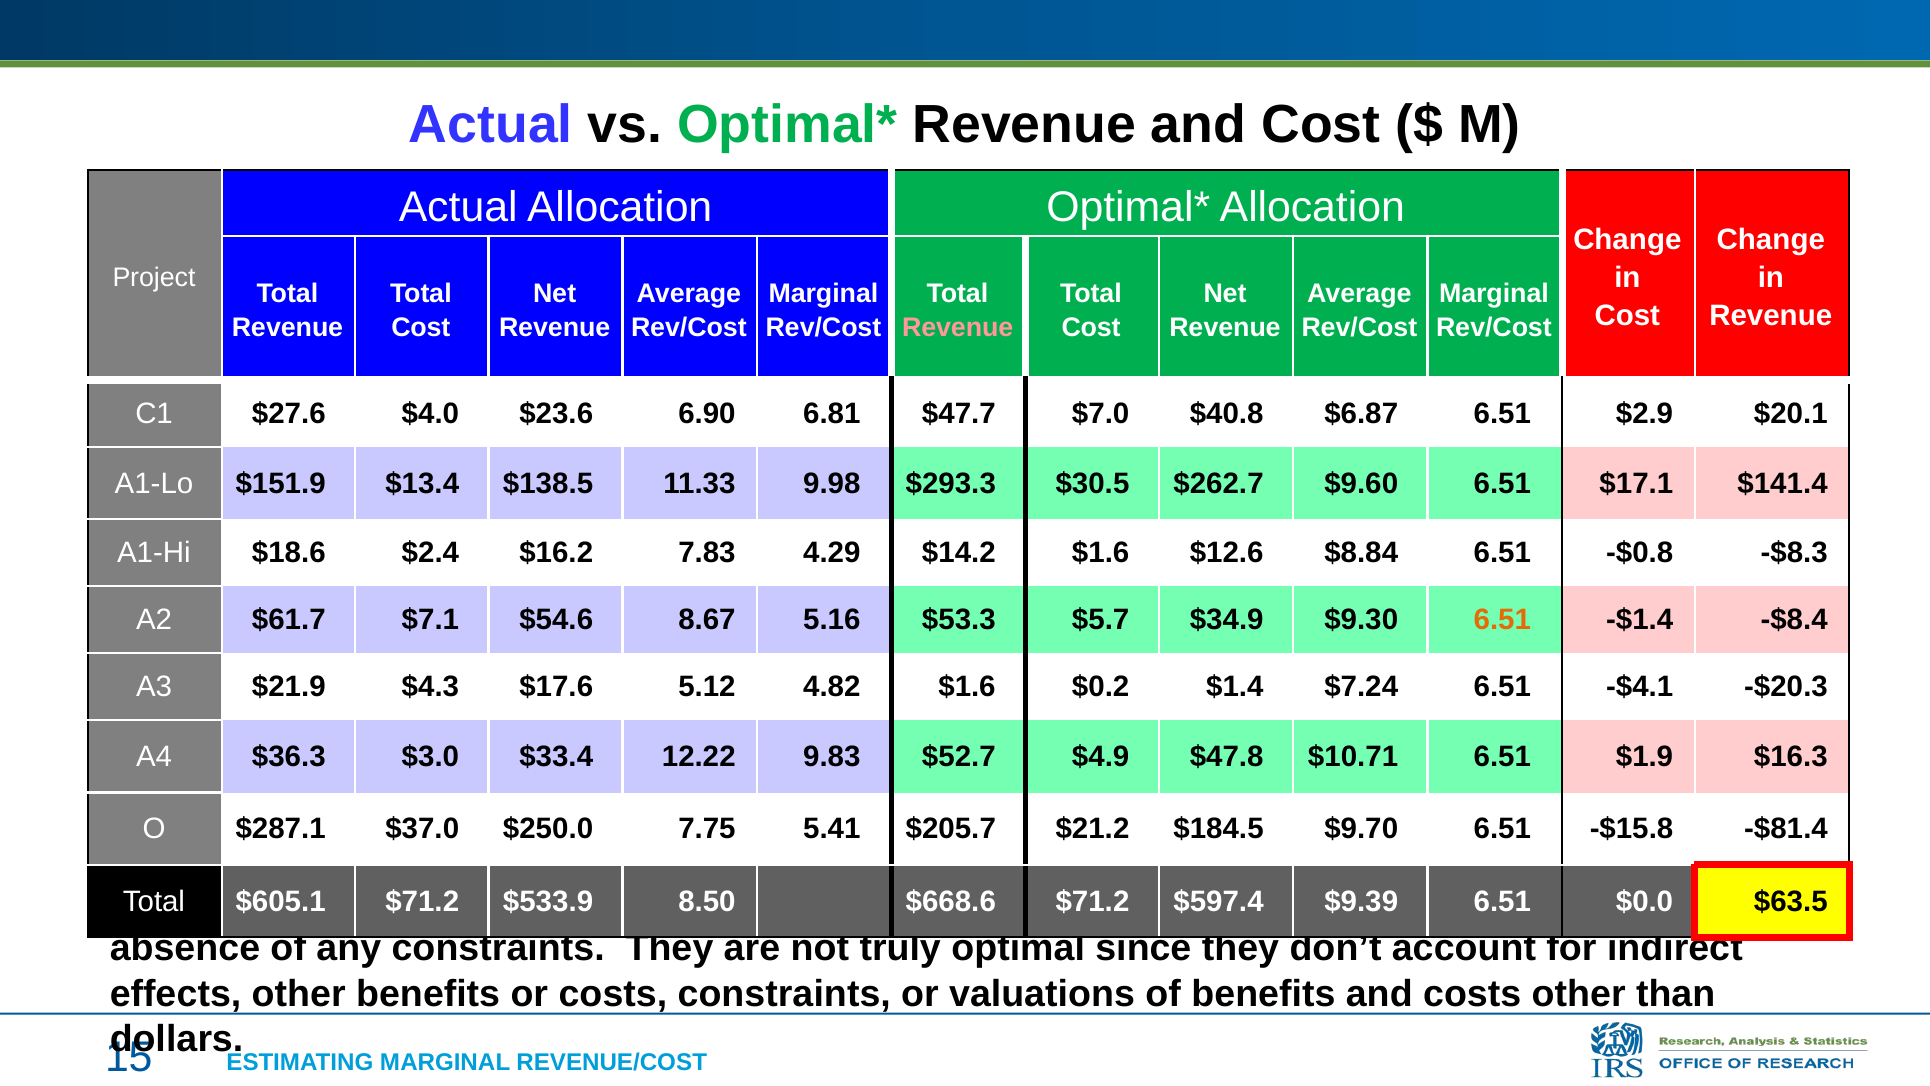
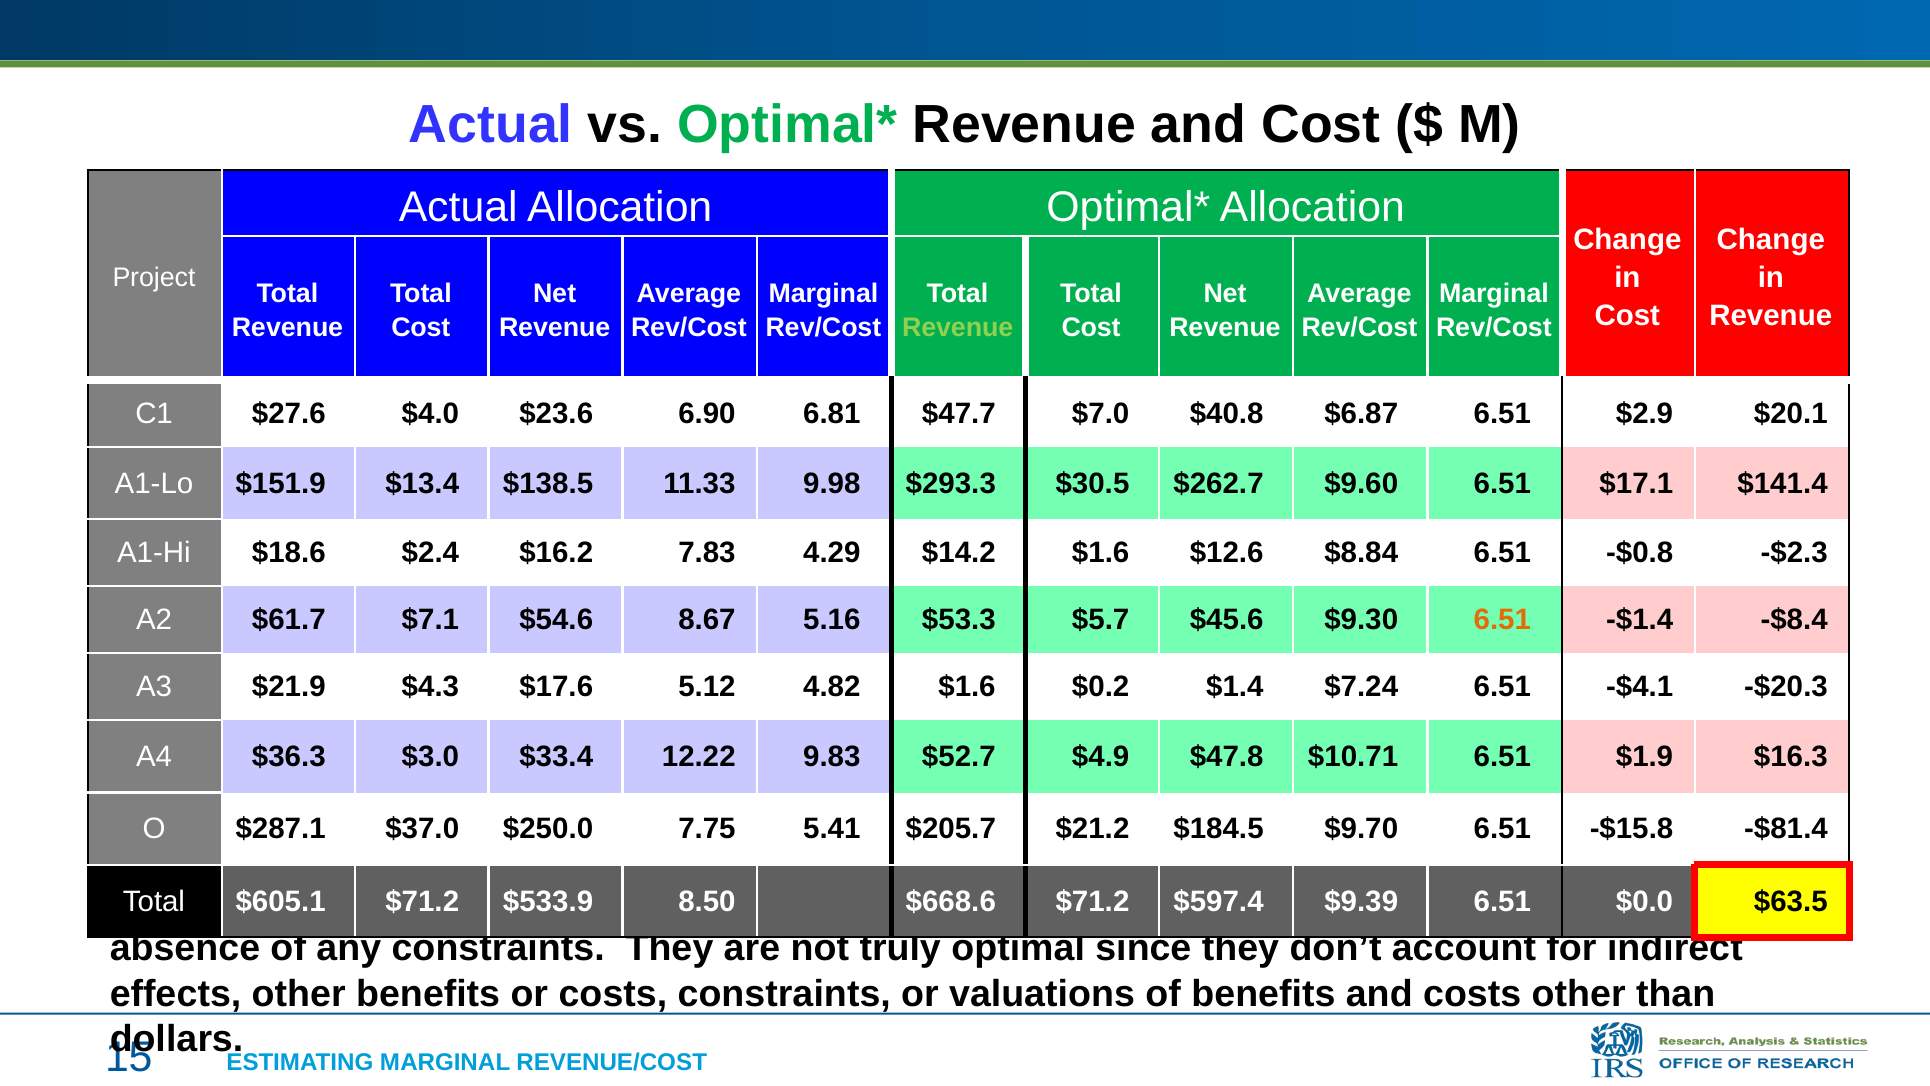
Revenue colour: pink -> light green (958, 328)
-$8.3: -$8.3 -> -$2.3 (1794, 553)
$34.9: $34.9 -> $45.6 (1227, 620)
